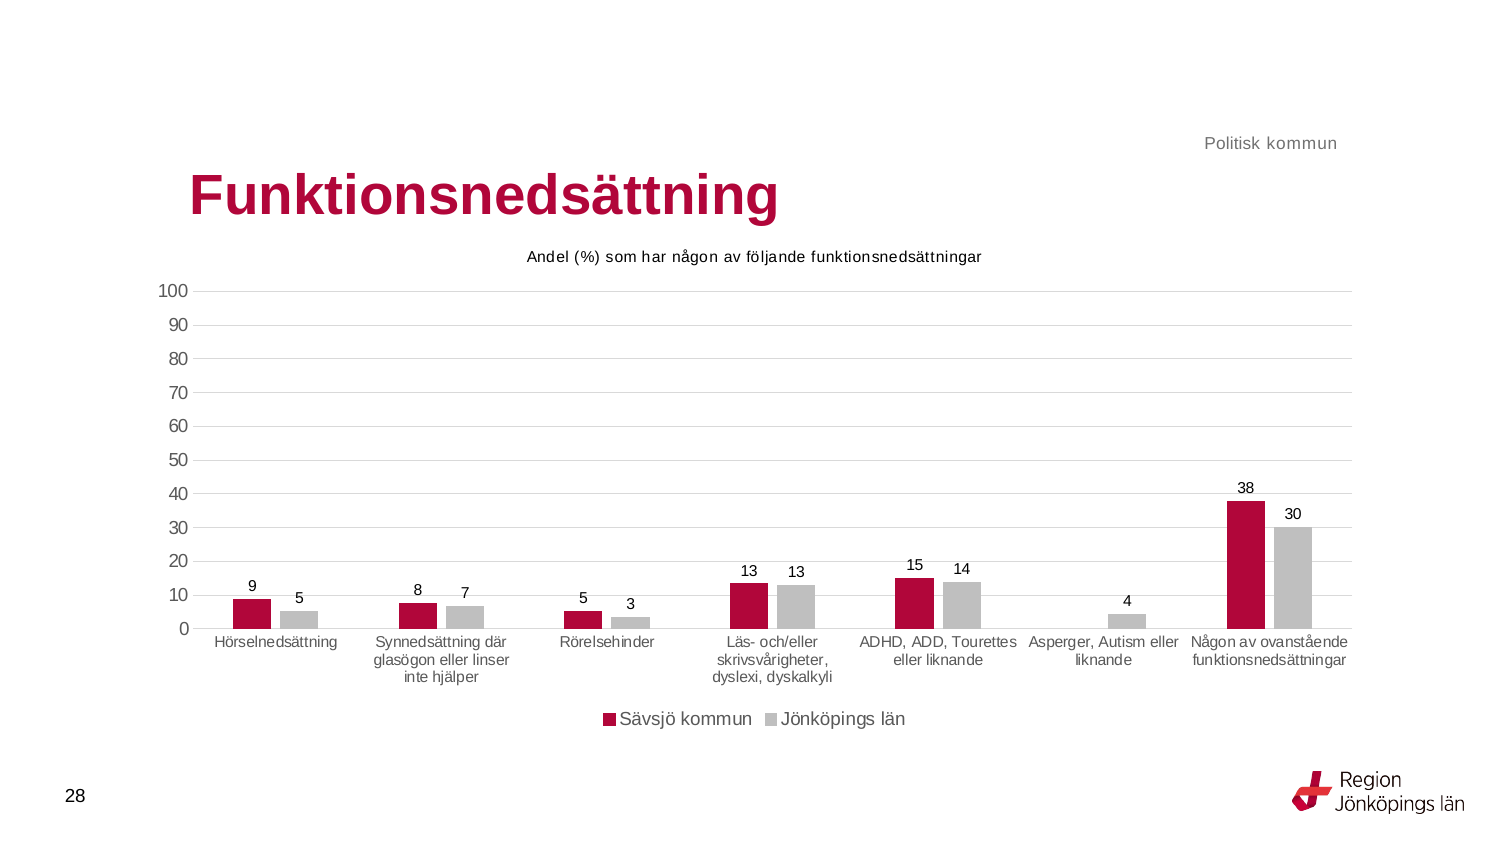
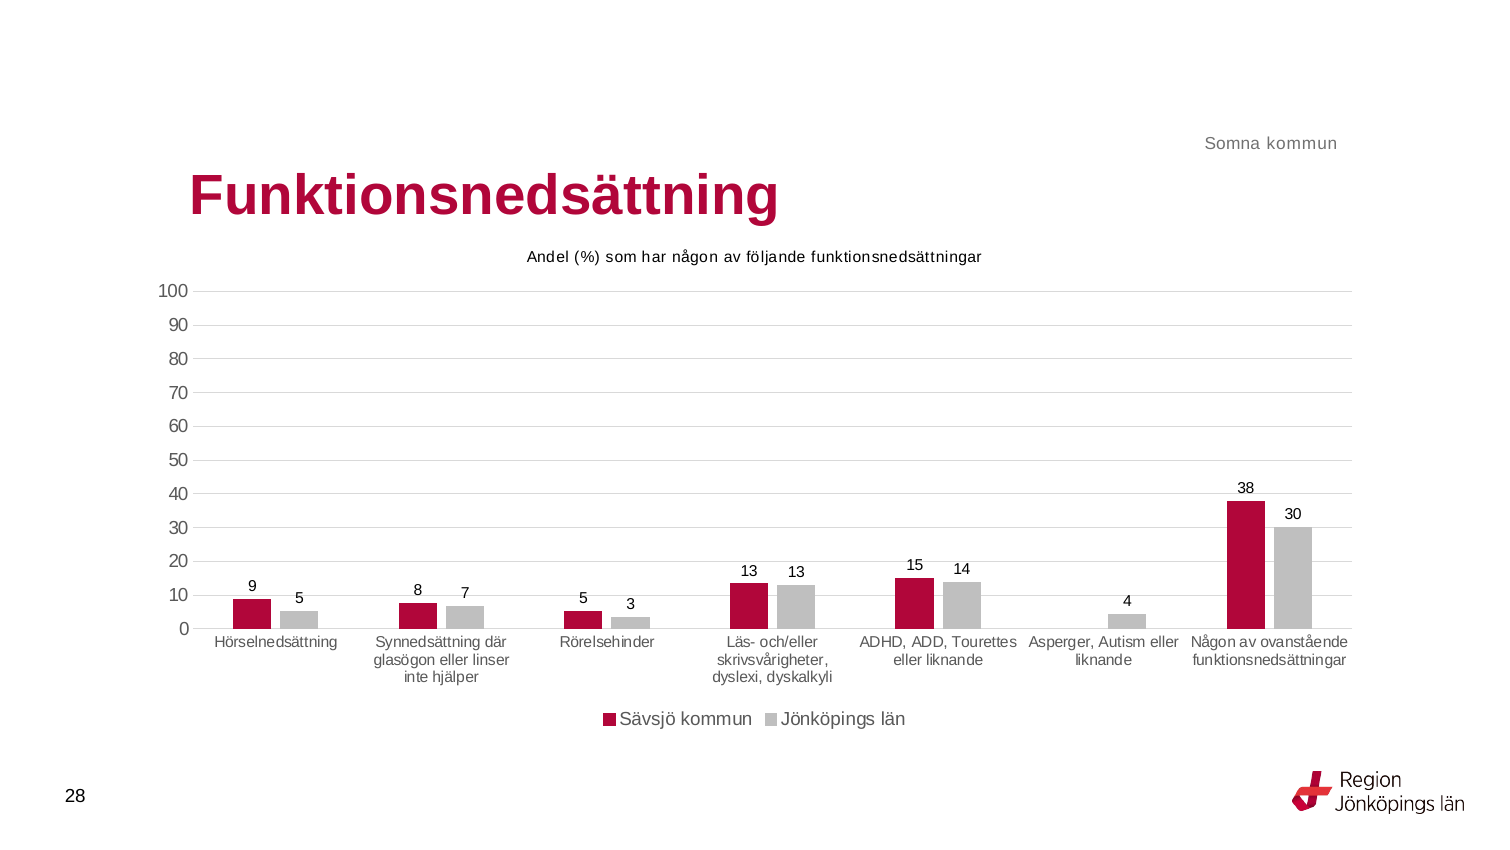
Politisk: Politisk -> Somna (1232, 144)
